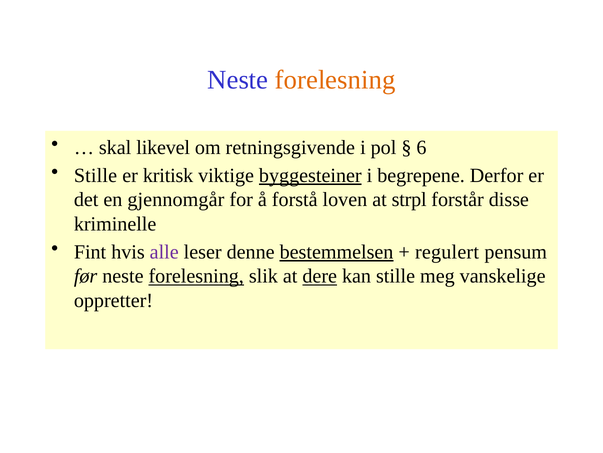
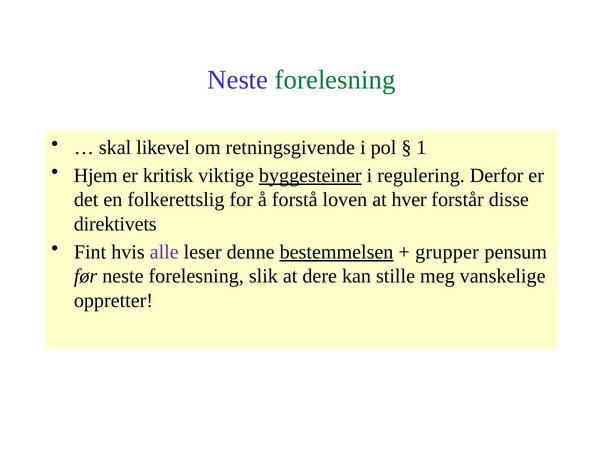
forelesning colour: orange -> green (335, 80)
6: 6 -> 1 (422, 147)
Stille: Stille -> Hjem (96, 175)
begrepene: begrepene -> regulering (421, 175)
gjennomgår: gjennomgår -> folkerettslig (176, 199)
strpl: strpl -> hver (409, 199)
kriminelle: kriminelle -> direktivets (115, 224)
regulert: regulert -> grupper (447, 252)
forelesning underline: present -> none (196, 276)
dere underline: present -> none (320, 276)
